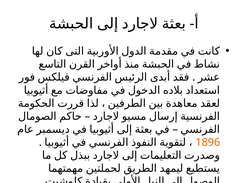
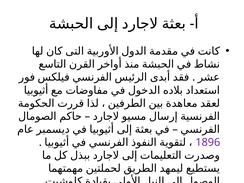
1896 colour: orange -> purple (208, 142)
